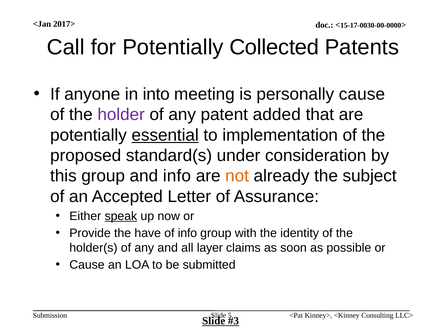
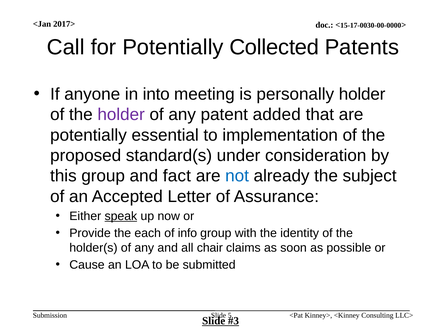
personally cause: cause -> holder (362, 94)
essential underline: present -> none (165, 135)
and info: info -> fact (177, 176)
not colour: orange -> blue (237, 176)
have: have -> each (148, 233)
layer: layer -> chair (210, 248)
